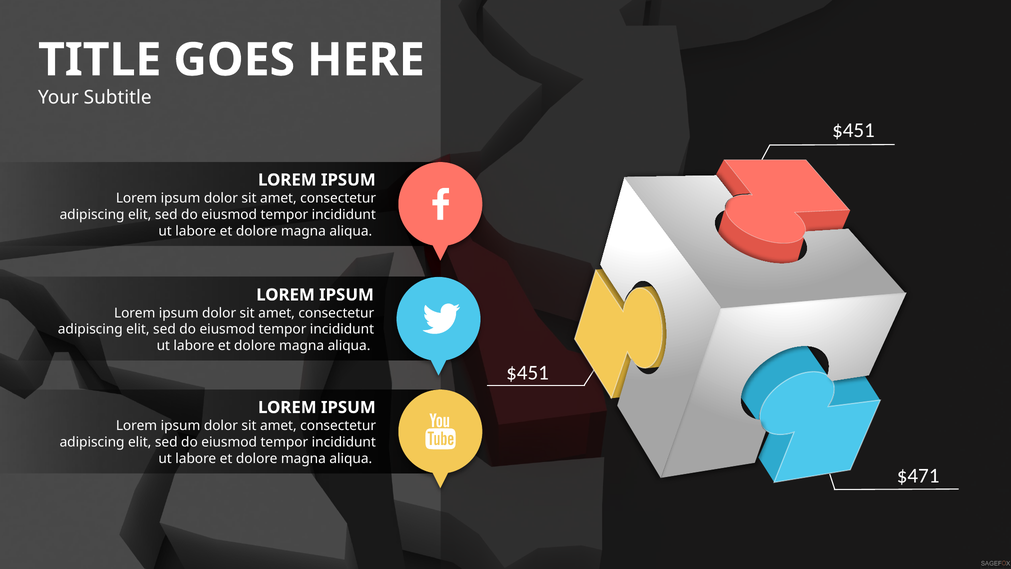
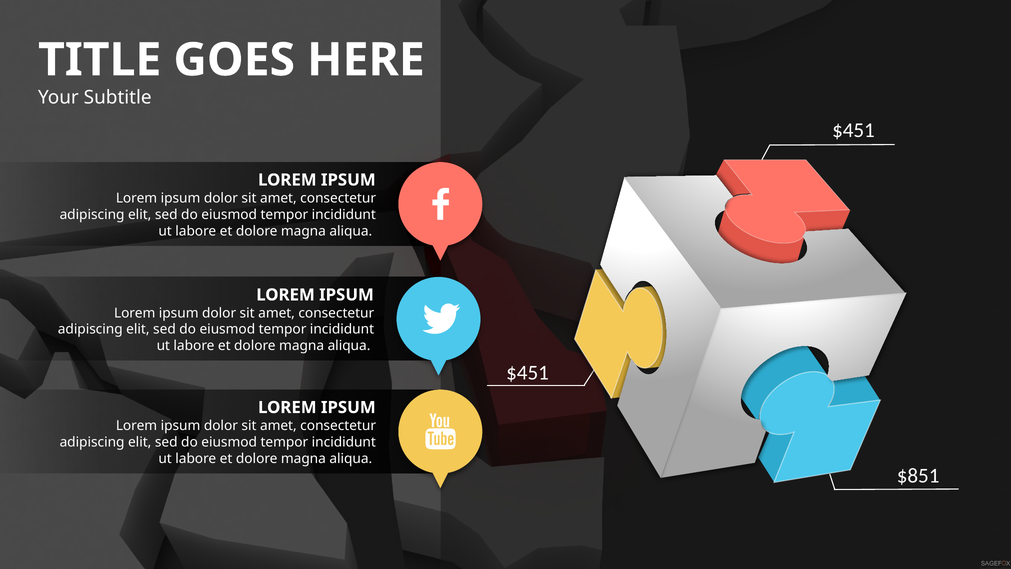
$471: $471 -> $851 (918, 476)
